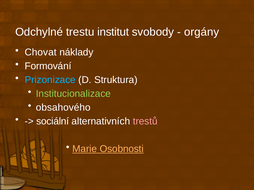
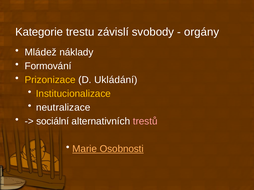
Odchylné: Odchylné -> Kategorie (39, 32)
institut: institut -> závislí (113, 32)
Chovat: Chovat -> Mládež (41, 52)
Prizonizace colour: light blue -> yellow (50, 80)
Struktura: Struktura -> Ukládání (116, 80)
Institucionalizace colour: light green -> yellow (73, 94)
obsahového: obsahového -> neutralizace (63, 108)
